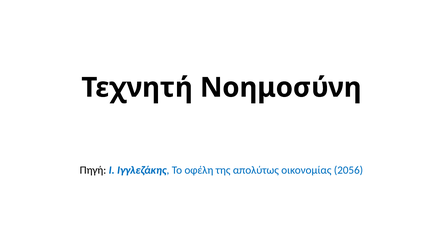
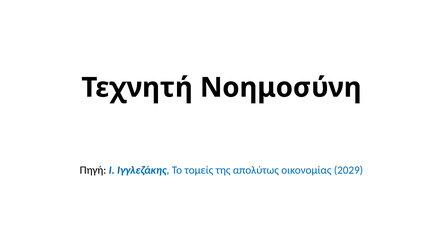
οφέλη: οφέλη -> τομείς (199, 170)
2056: 2056 -> 2029 (348, 170)
